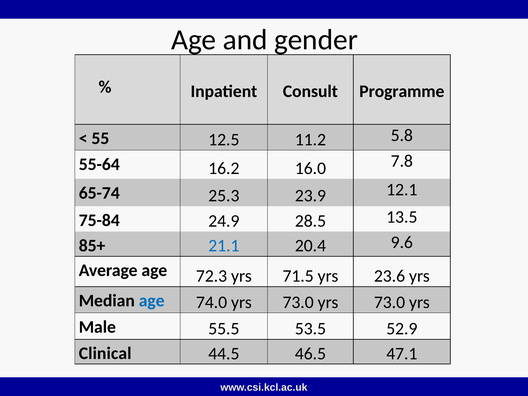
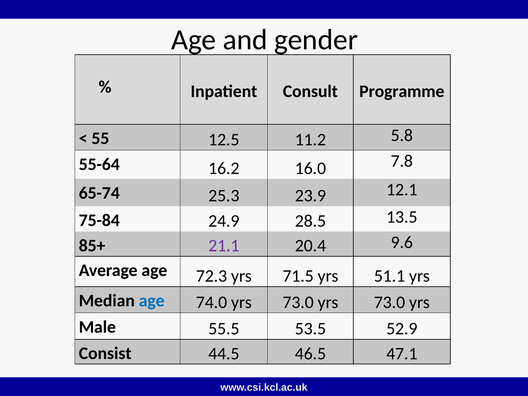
21.1 colour: blue -> purple (224, 246)
23.6: 23.6 -> 51.1 (390, 276)
Clinical: Clinical -> Consist (105, 354)
